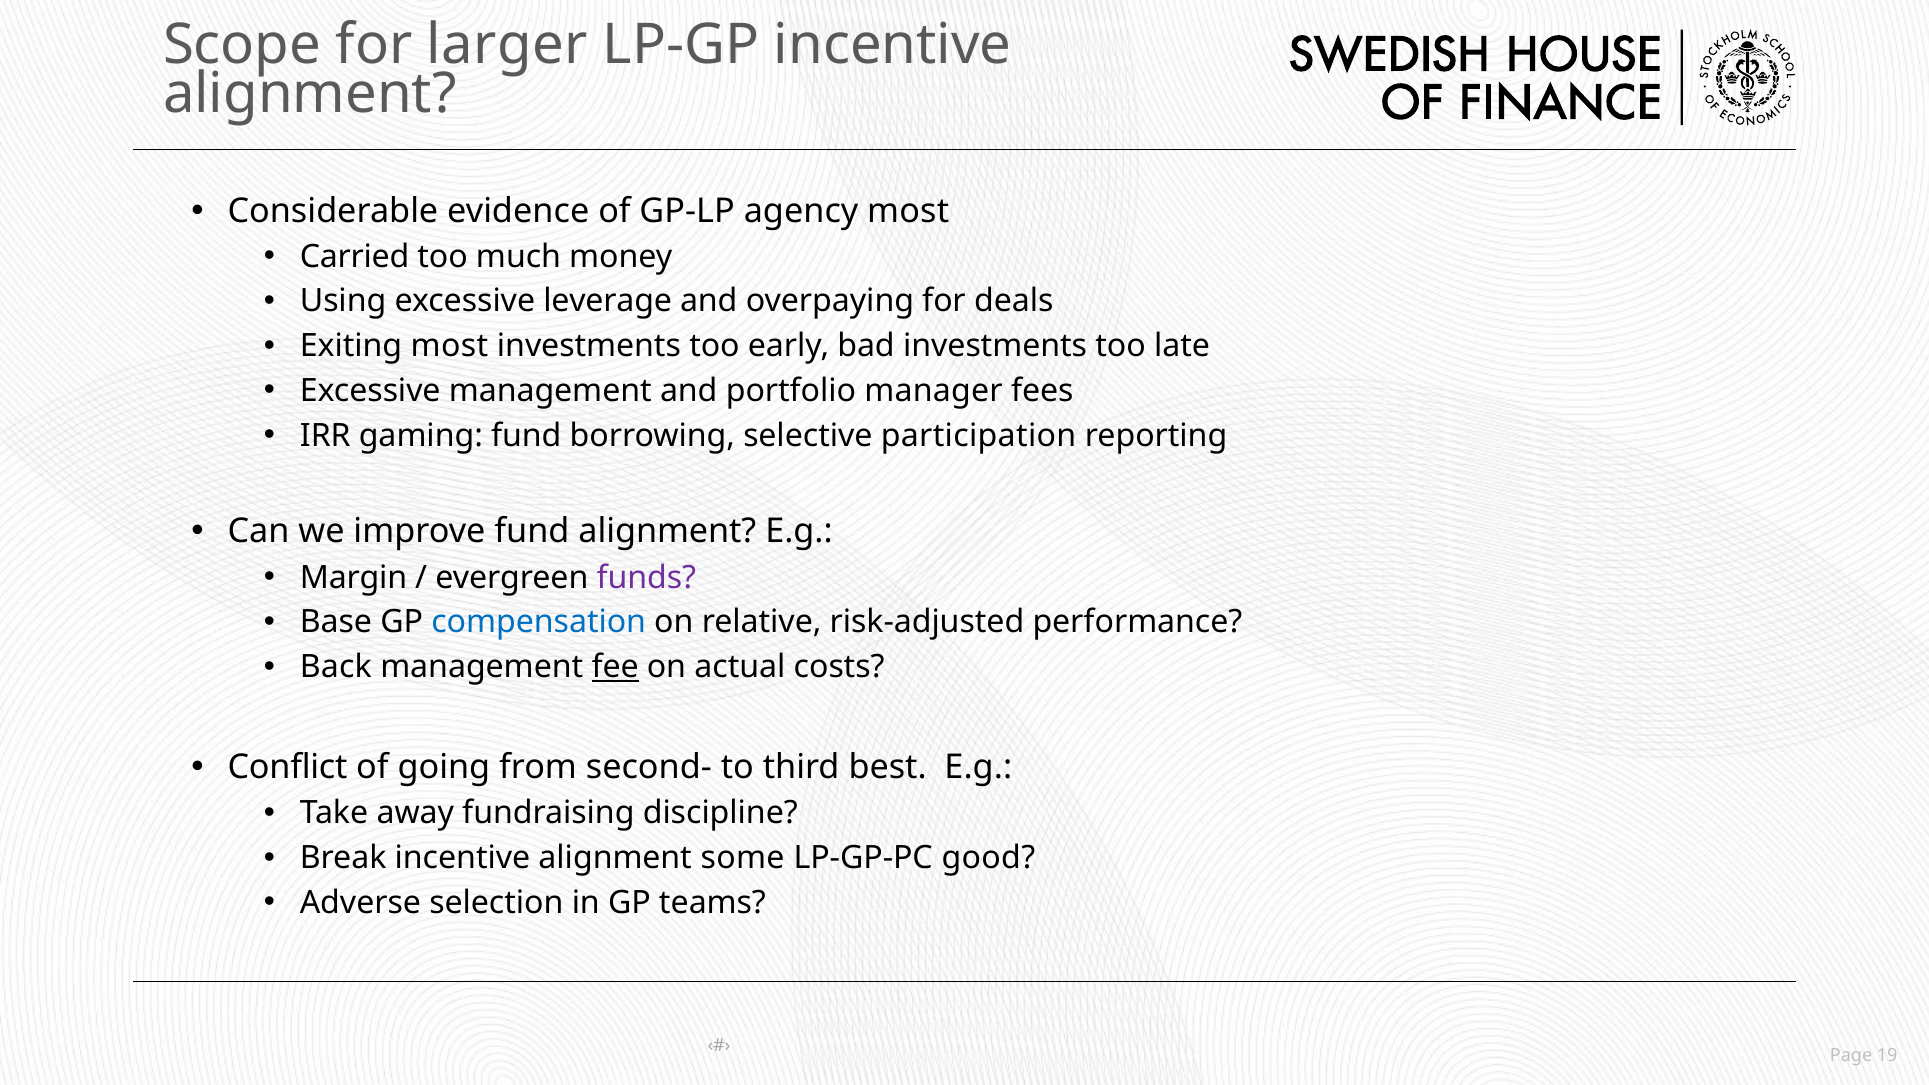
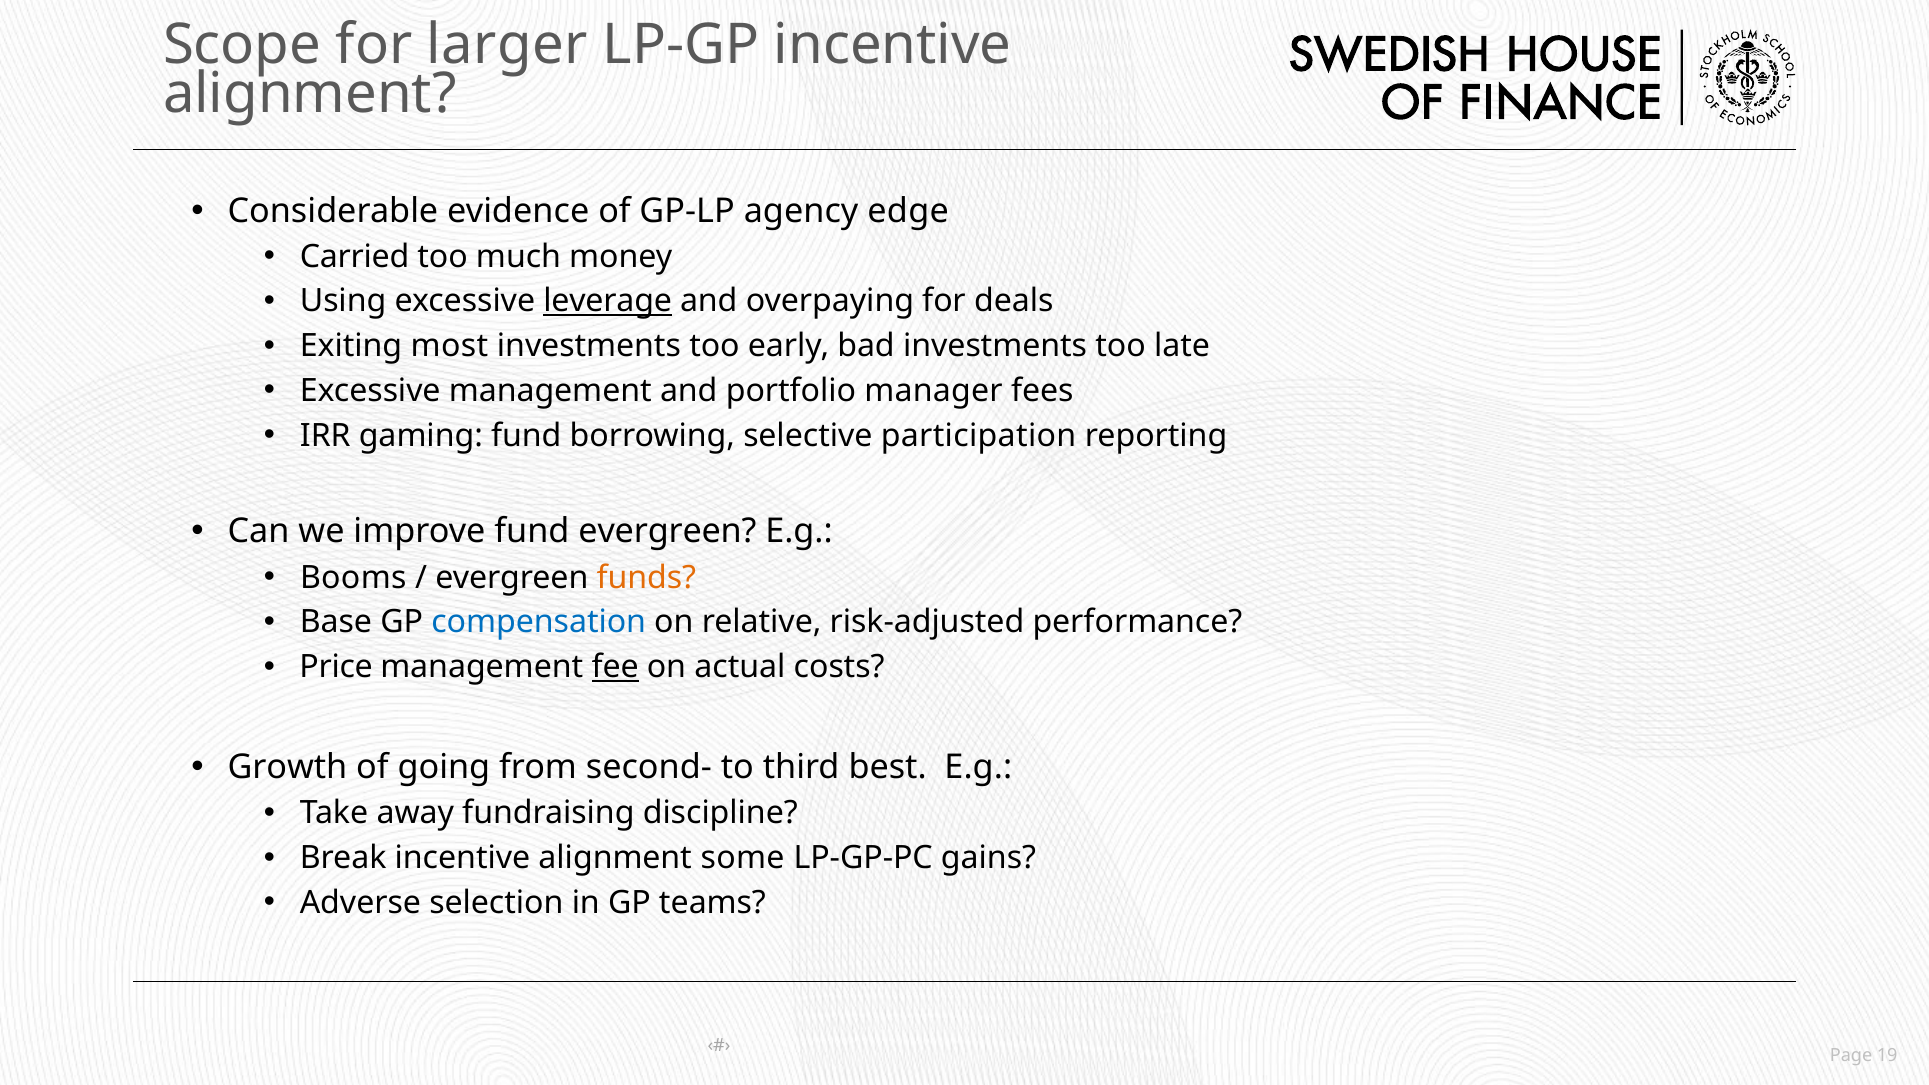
agency most: most -> edge (908, 211)
leverage underline: none -> present (608, 301)
fund alignment: alignment -> evergreen (667, 532)
Margin: Margin -> Booms (353, 578)
funds colour: purple -> orange (646, 578)
Back: Back -> Price (336, 667)
Conflict: Conflict -> Growth (287, 768)
good: good -> gains (989, 858)
